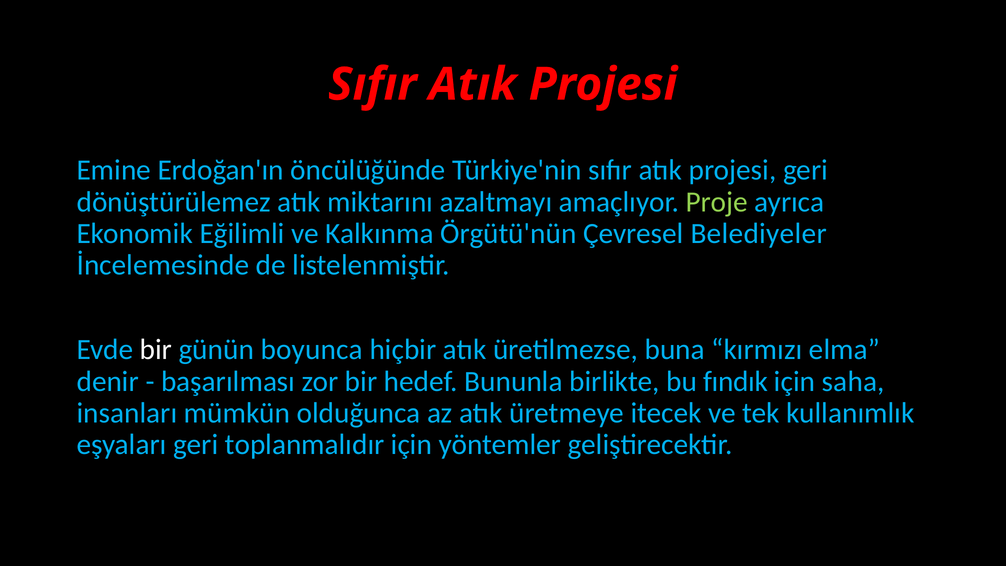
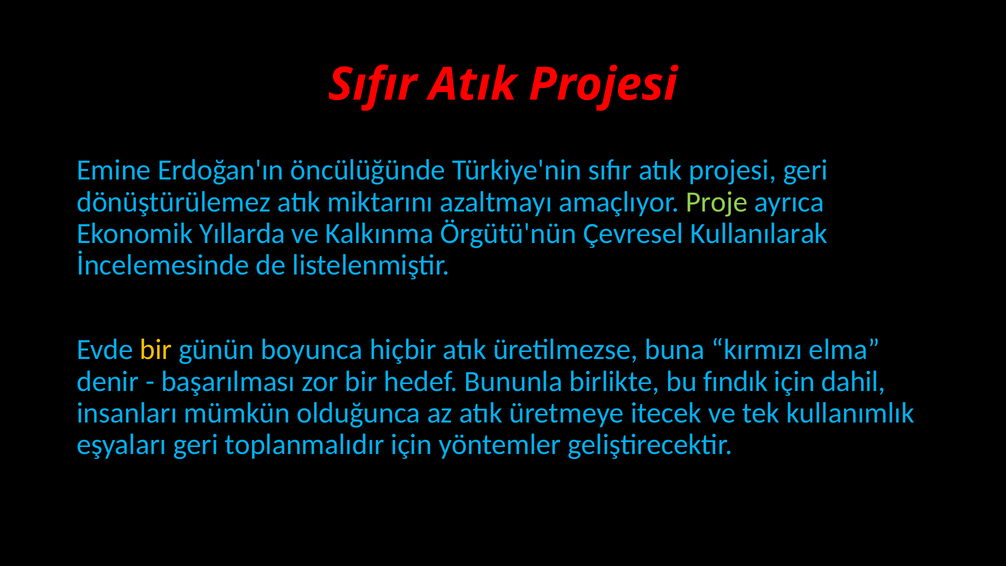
Eğilimli: Eğilimli -> Yıllarda (242, 233)
Belediyeler: Belediyeler -> Kullanılarak (759, 233)
bir colour: white -> yellow (156, 350)
saha: saha -> dahil (853, 381)
